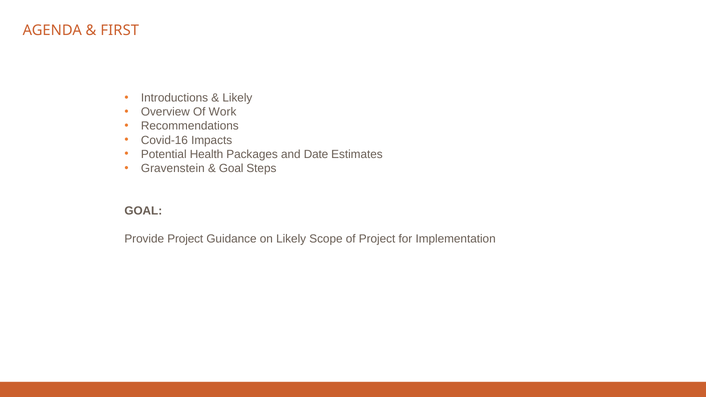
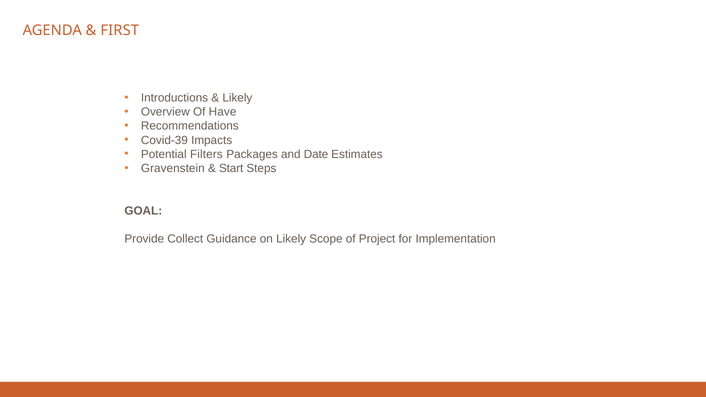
Work: Work -> Have (223, 112)
Covid-16: Covid-16 -> Covid-39 (164, 140)
Health: Health -> Filters (206, 154)
Goal: Goal -> Start (231, 168)
Provide Project: Project -> Collect (185, 239)
